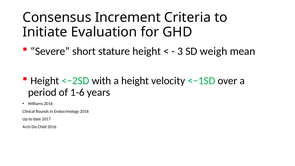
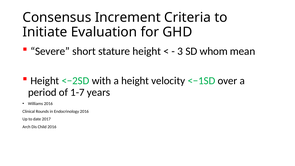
weigh: weigh -> whom (214, 51)
1-6: 1-6 -> 1-7 (77, 92)
